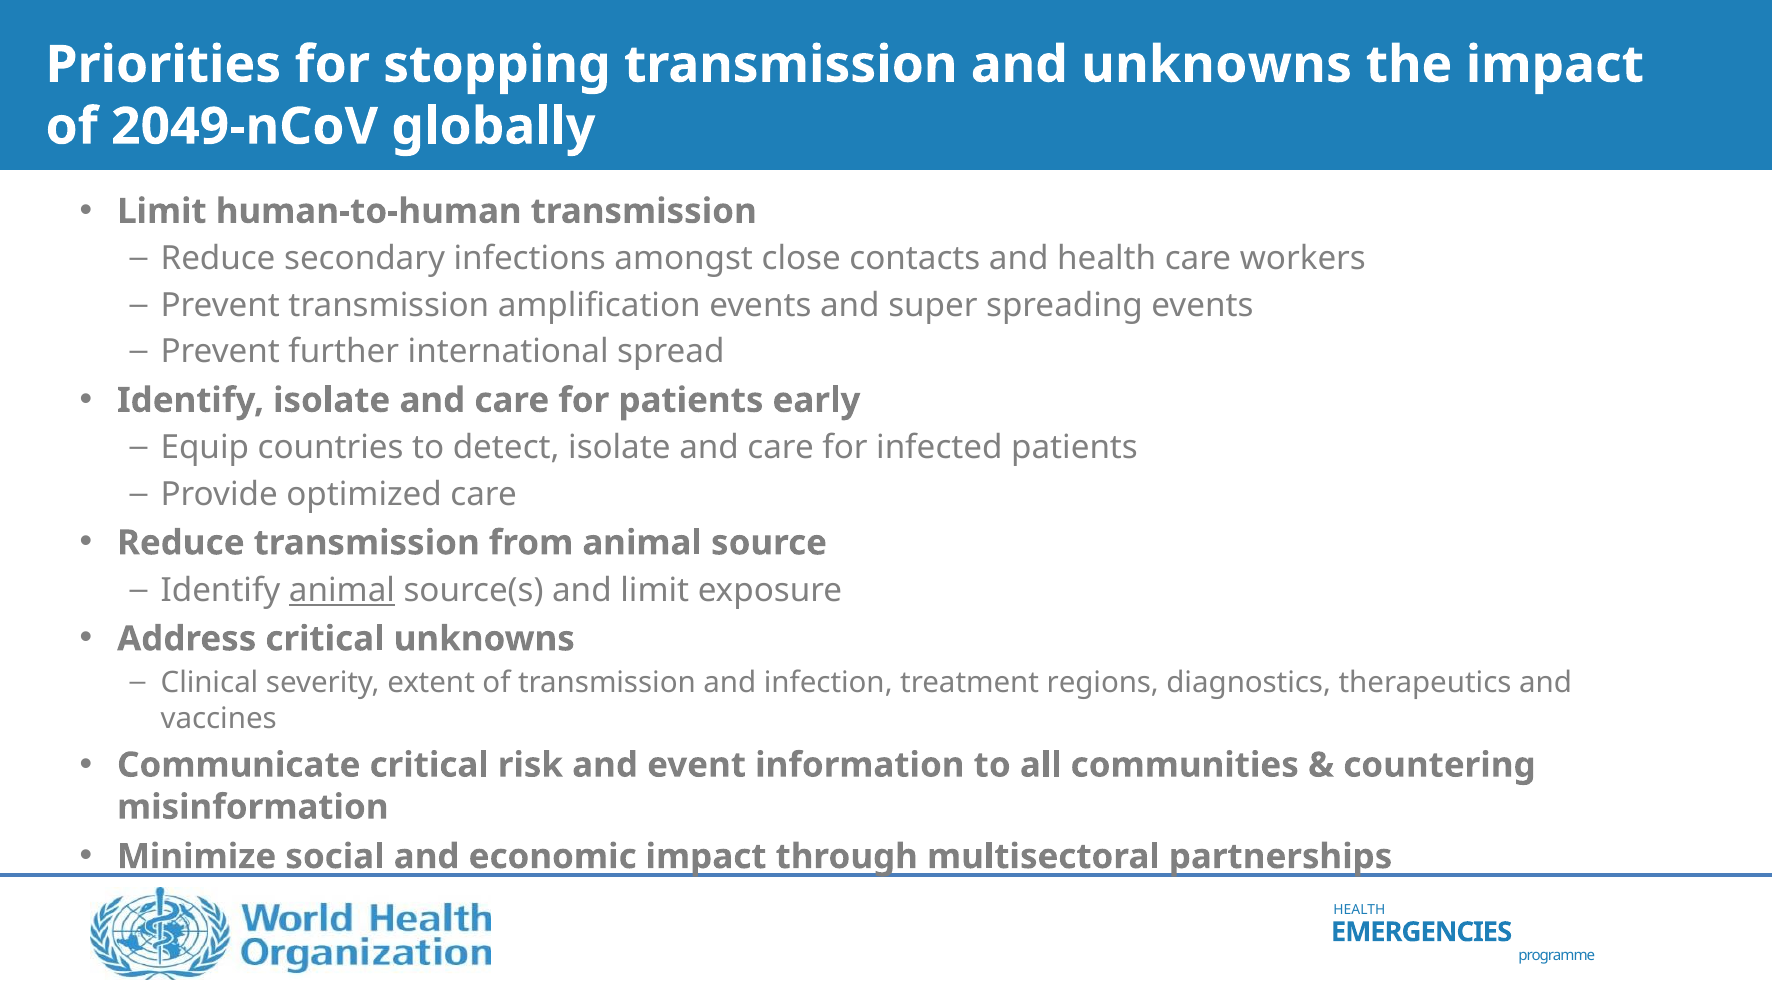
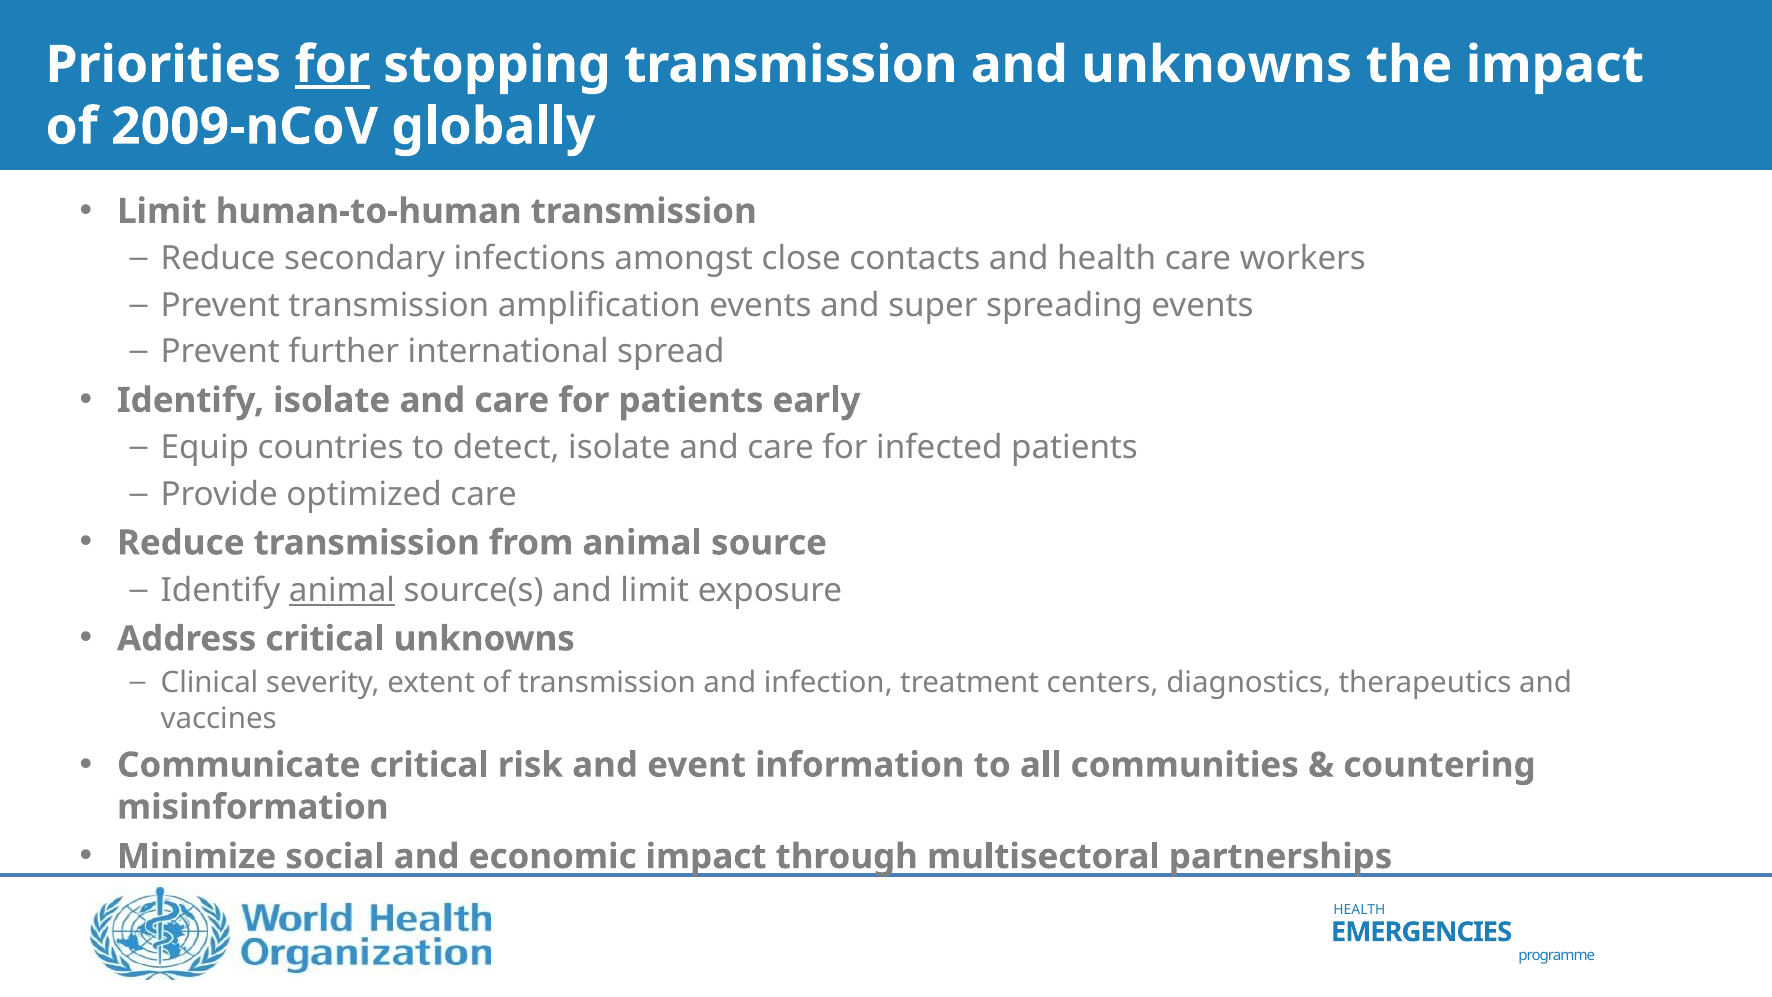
for underline: none -> present (332, 65)
2049-nCoV: 2049-nCoV -> 2009-nCoV (245, 127)
regions: regions -> centers (1103, 683)
